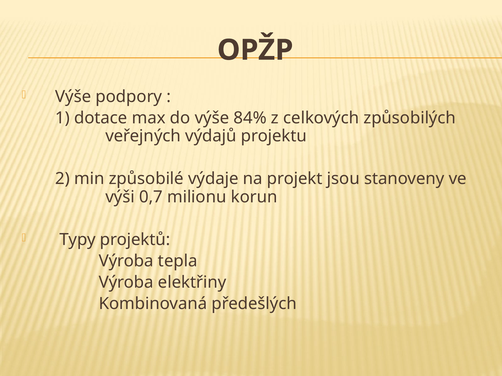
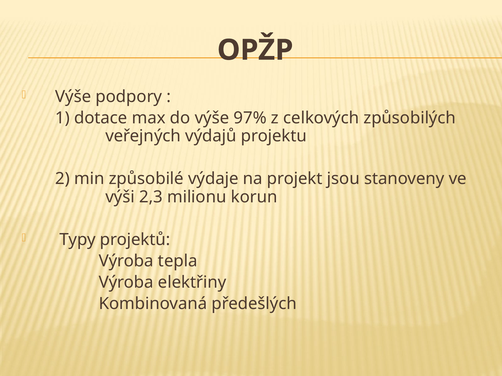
84%: 84% -> 97% (250, 118)
0,7: 0,7 -> 2,3 (151, 197)
